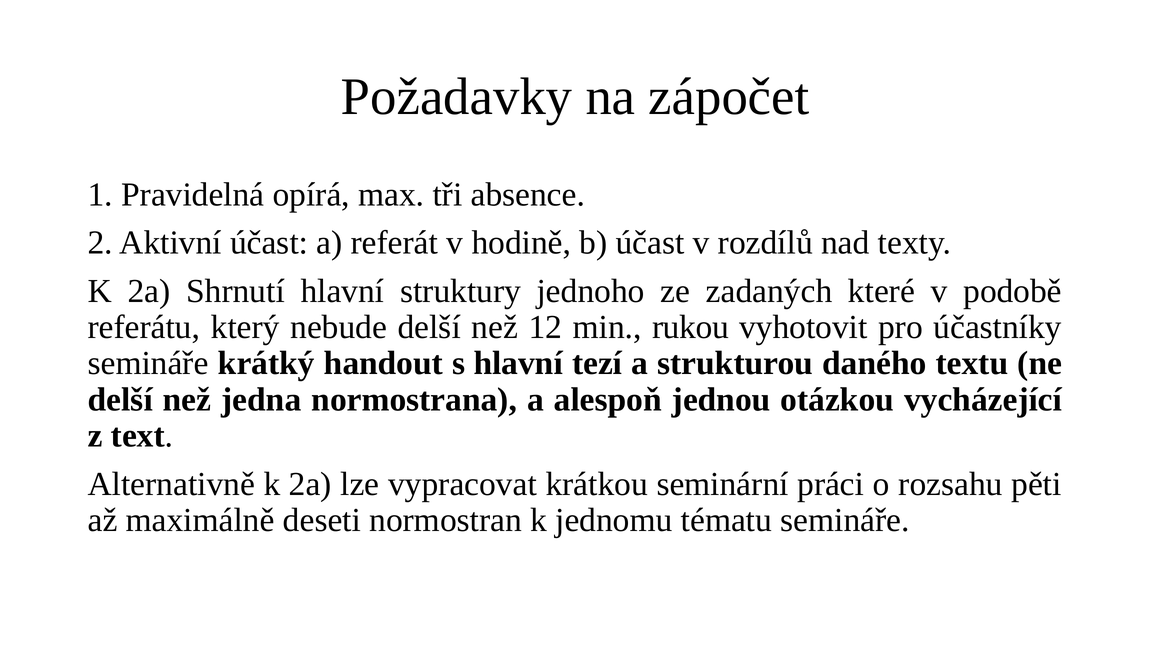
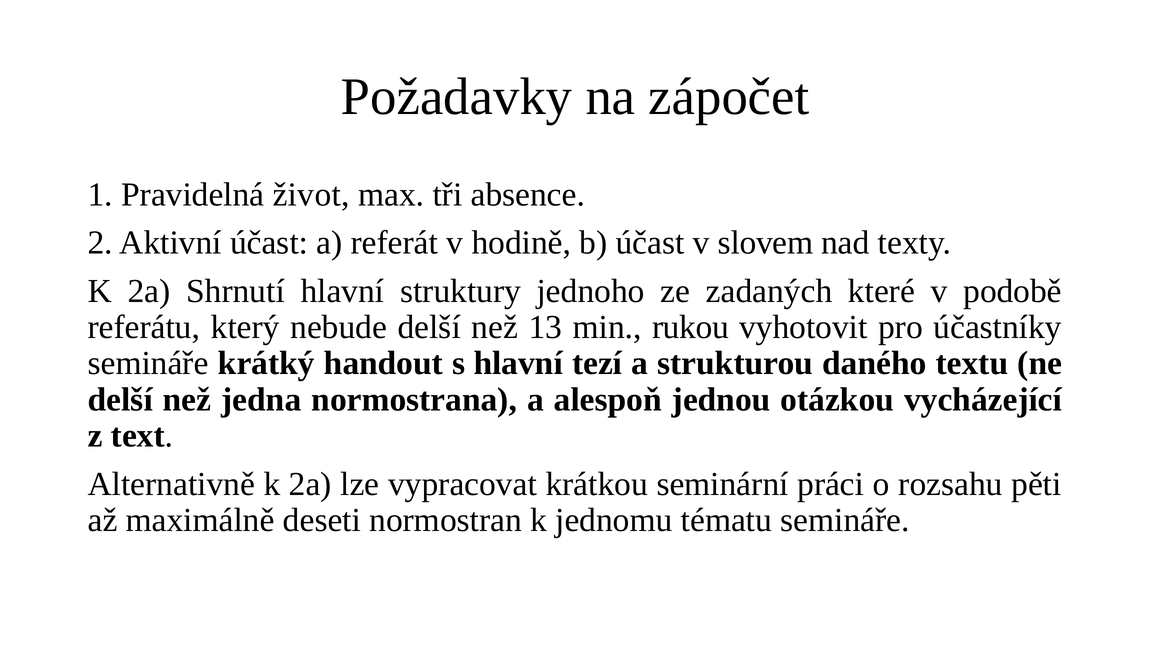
opírá: opírá -> život (311, 195)
rozdílů: rozdílů -> slovem (765, 243)
12: 12 -> 13 (545, 327)
